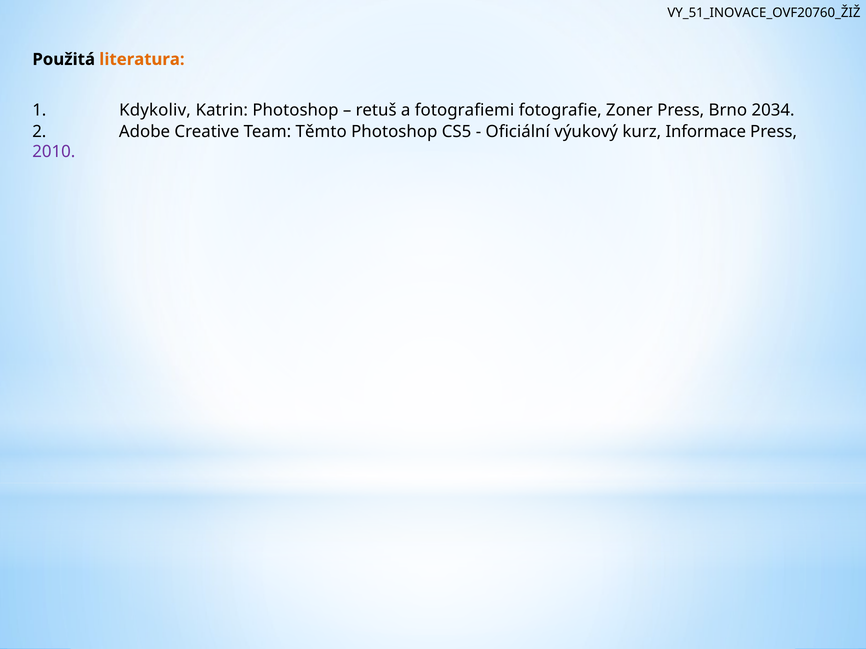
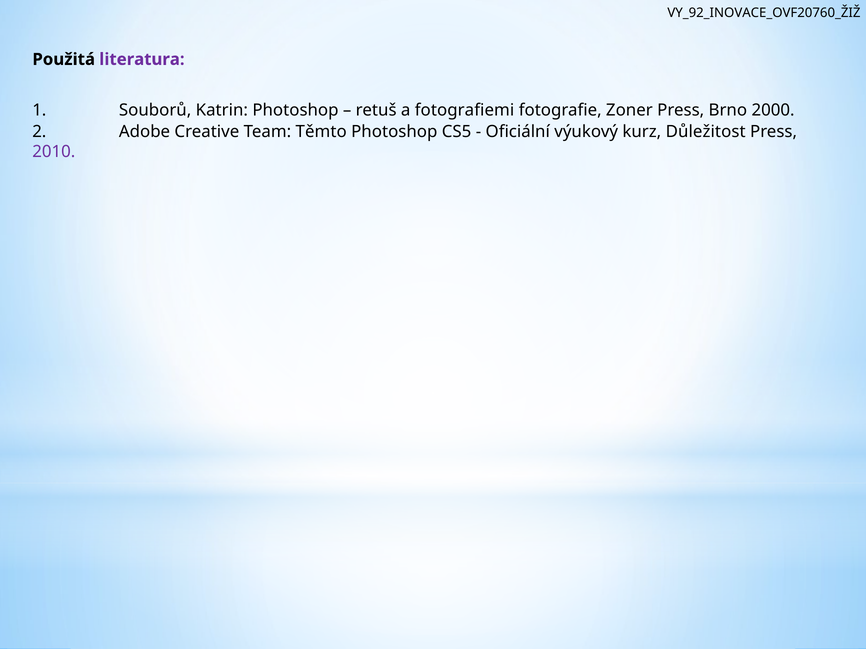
VY_51_INOVACE_OVF20760_ŽIŽ: VY_51_INOVACE_OVF20760_ŽIŽ -> VY_92_INOVACE_OVF20760_ŽIŽ (764, 13)
literatura colour: orange -> purple (142, 59)
Kdykoliv: Kdykoliv -> Souborů (155, 110)
2034: 2034 -> 2000 (773, 110)
Informace: Informace -> Důležitost (706, 132)
